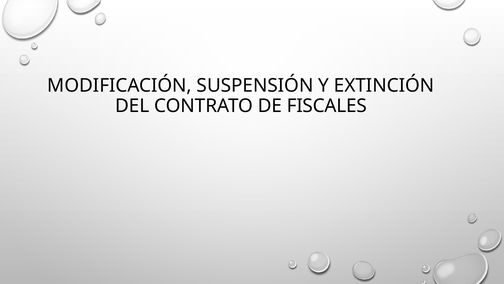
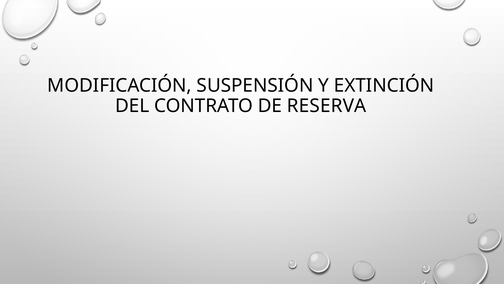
FISCALES: FISCALES -> RESERVA (327, 106)
